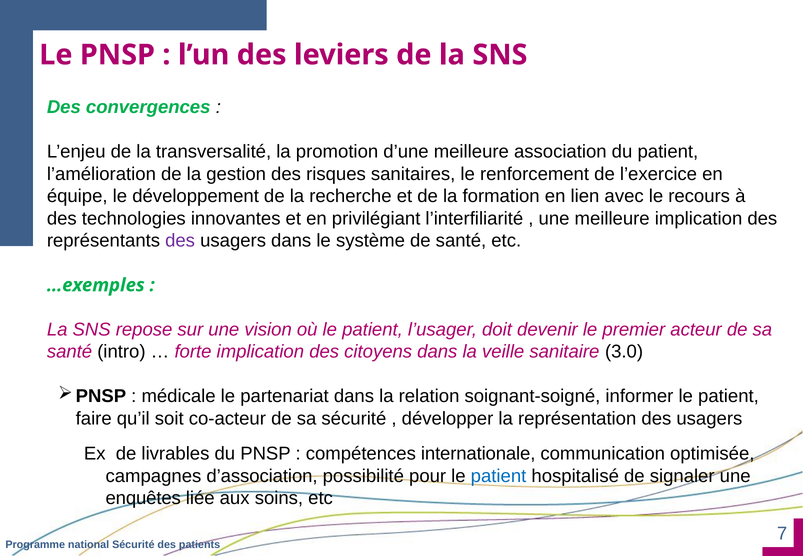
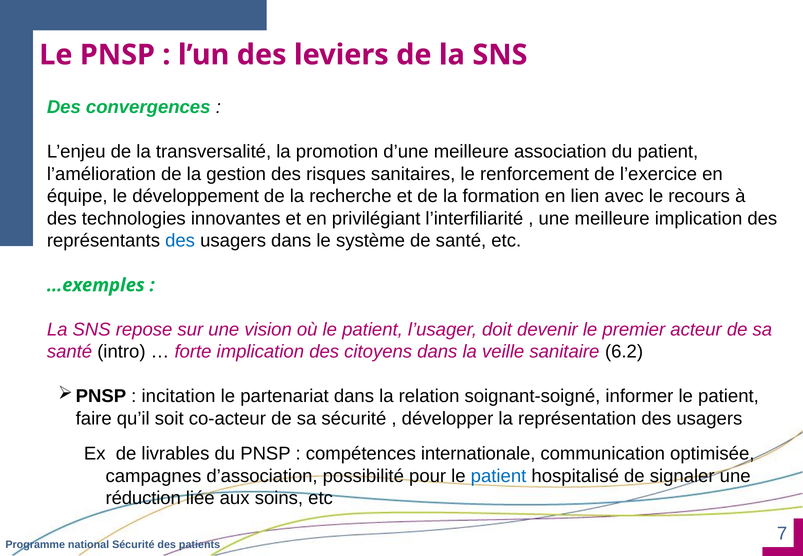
des colour: purple -> blue (180, 241)
3.0: 3.0 -> 6.2 (624, 352)
médicale: médicale -> incitation (179, 396)
enquêtes: enquêtes -> réduction (143, 498)
